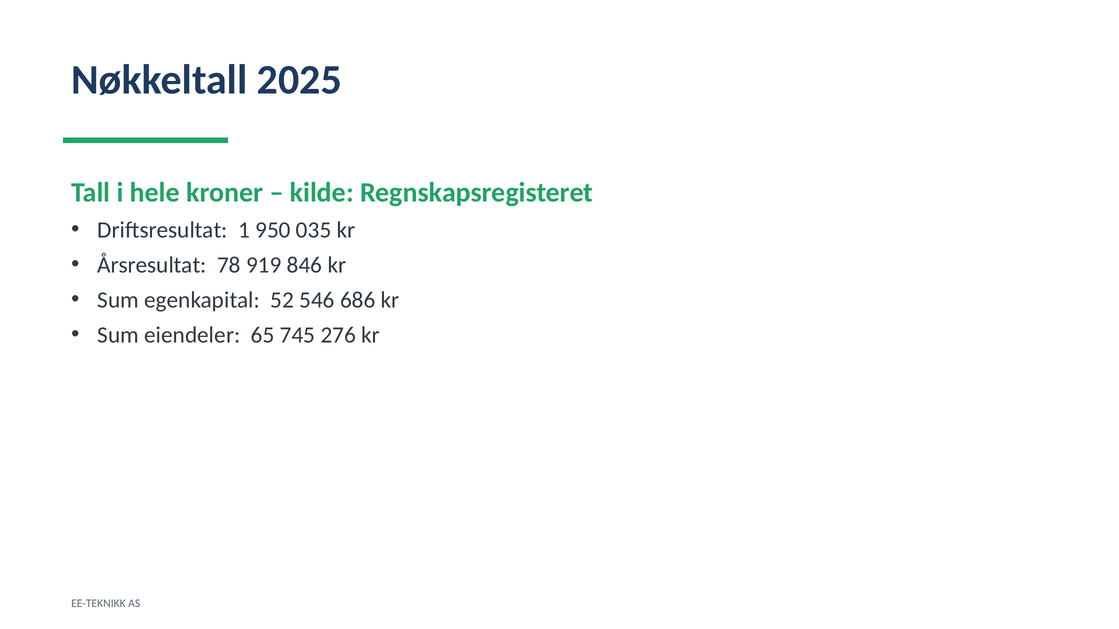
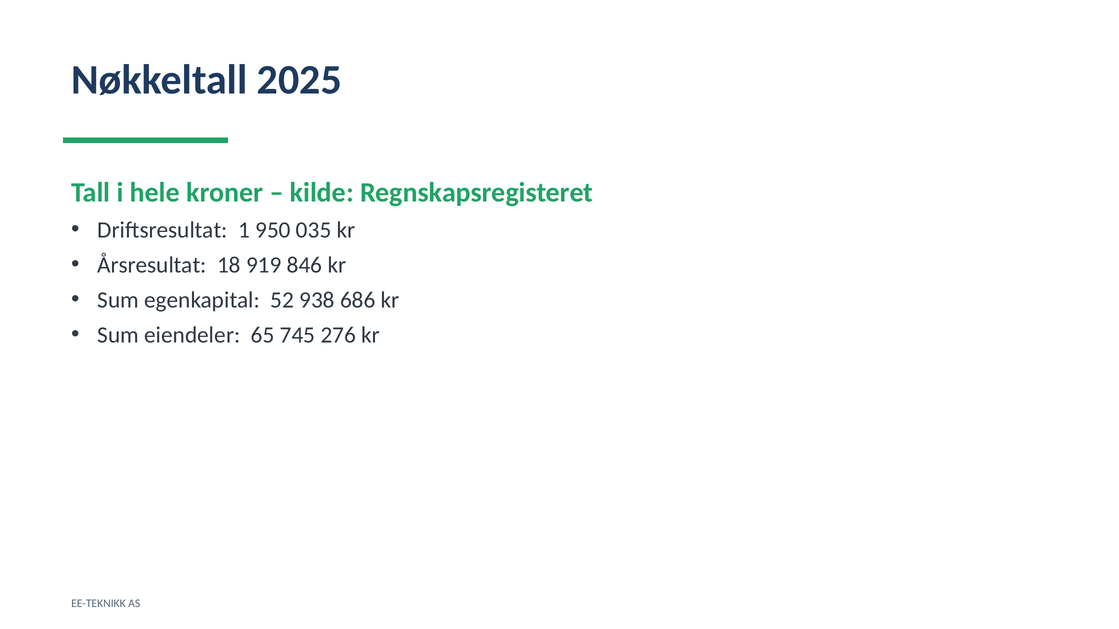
78: 78 -> 18 (229, 265)
546: 546 -> 938 (317, 300)
